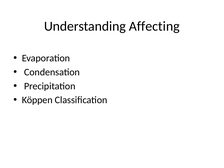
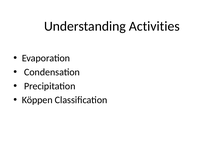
Affecting: Affecting -> Activities (154, 26)
